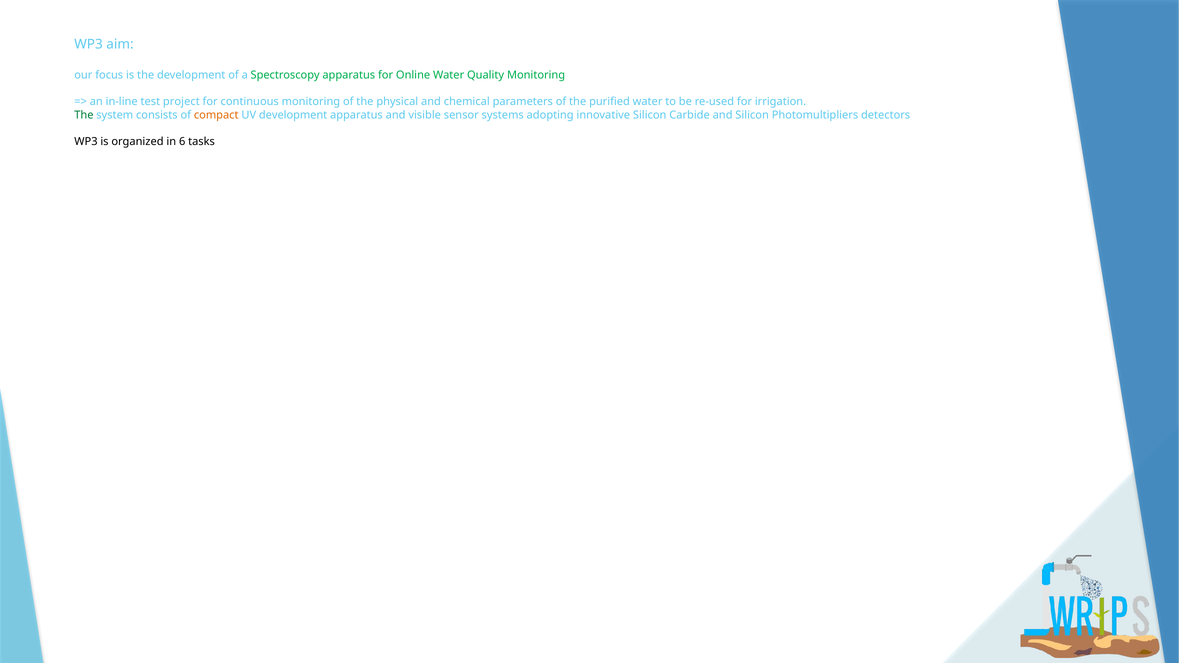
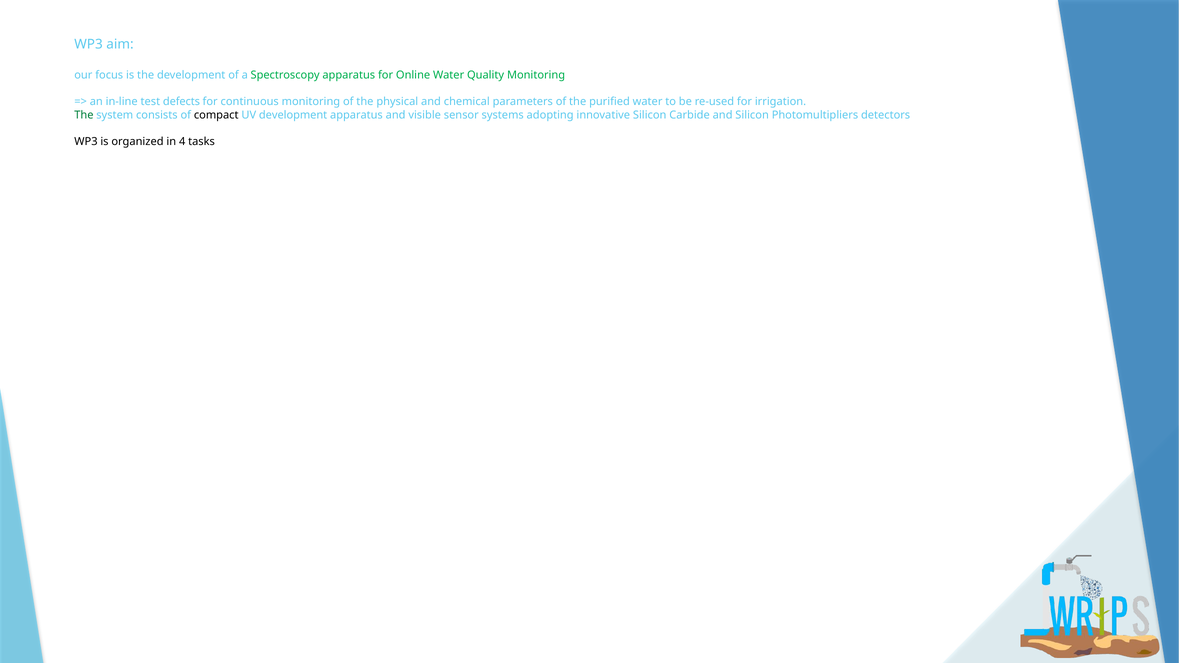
project: project -> defects (181, 102)
compact colour: orange -> black (216, 115)
6: 6 -> 4 (182, 141)
